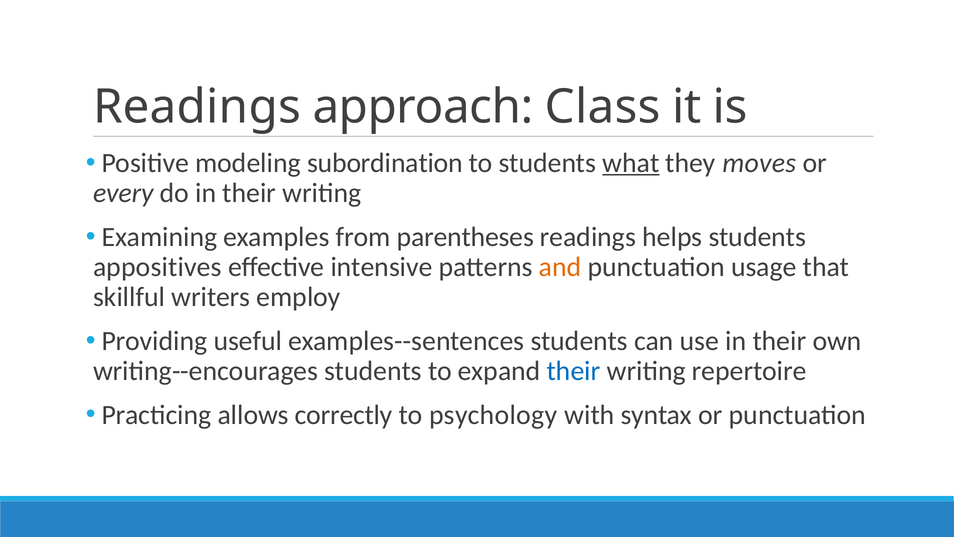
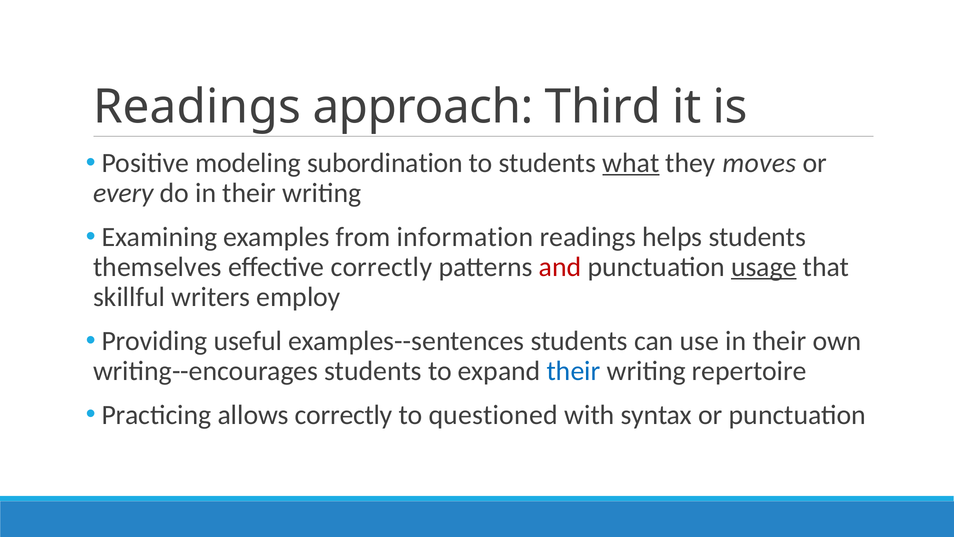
Class: Class -> Third (603, 107)
parentheses: parentheses -> information (465, 237)
appositives: appositives -> themselves (157, 267)
effective intensive: intensive -> correctly (381, 267)
and colour: orange -> red (560, 267)
usage underline: none -> present (764, 267)
psychology: psychology -> questioned (493, 415)
